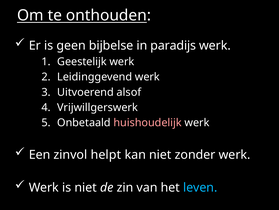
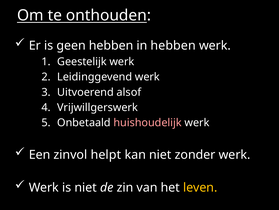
geen bijbelse: bijbelse -> hebben (111, 46)
in paradijs: paradijs -> hebben (173, 46)
leven colour: light blue -> yellow (200, 187)
